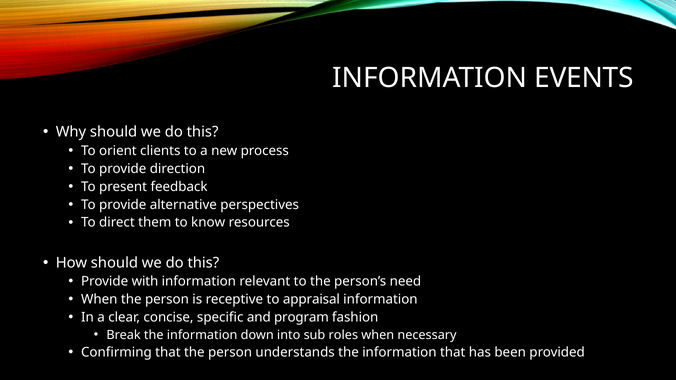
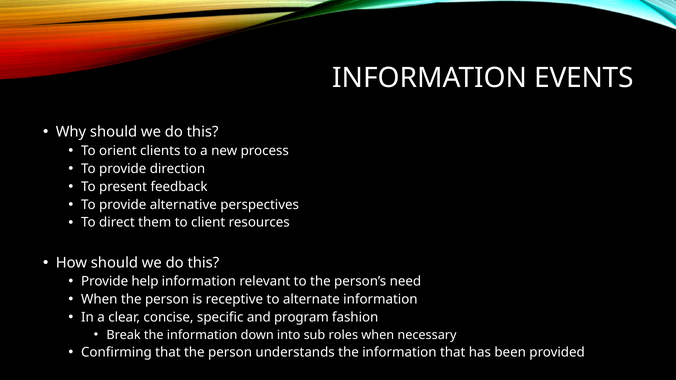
know: know -> client (208, 223)
with: with -> help (145, 282)
appraisal: appraisal -> alternate (311, 300)
